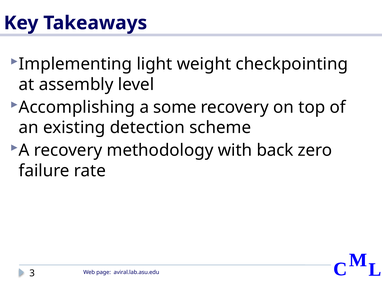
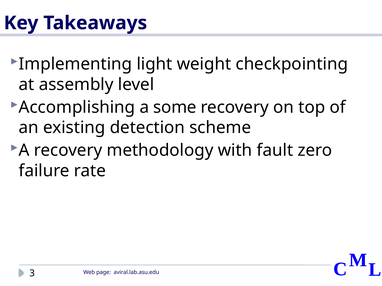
back: back -> fault (275, 151)
